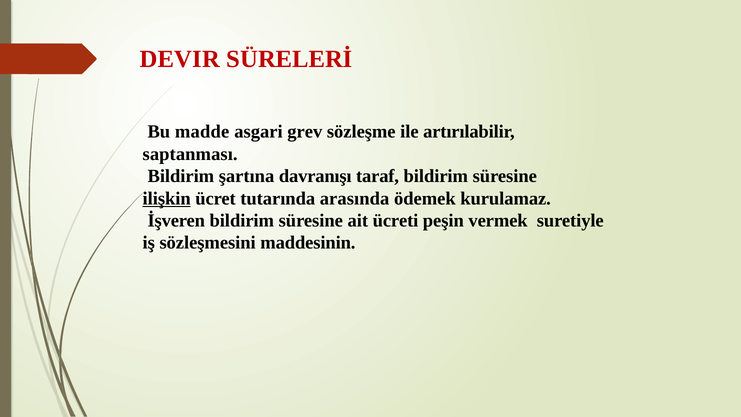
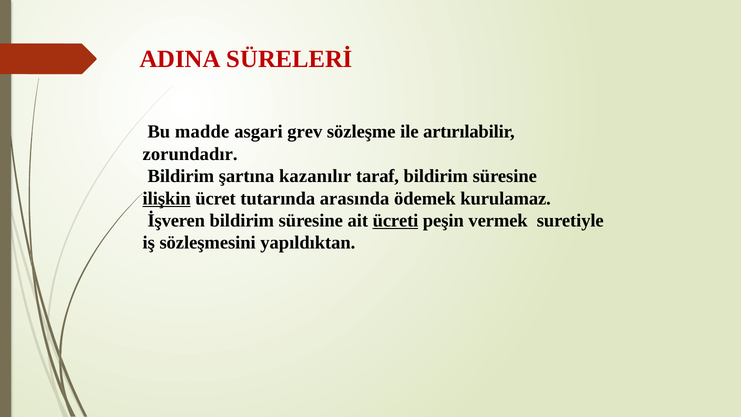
DEVIR: DEVIR -> ADINA (180, 59)
saptanması: saptanması -> zorundadır (190, 154)
davranışı: davranışı -> kazanılır (315, 176)
ücreti underline: none -> present (396, 221)
maddesinin: maddesinin -> yapıldıktan (308, 243)
